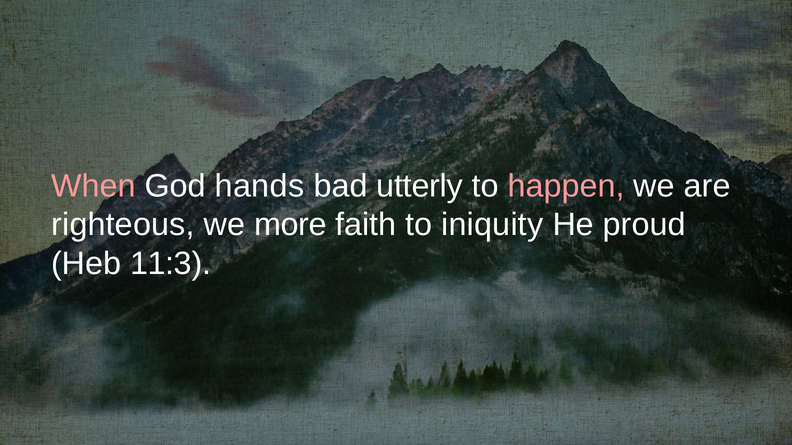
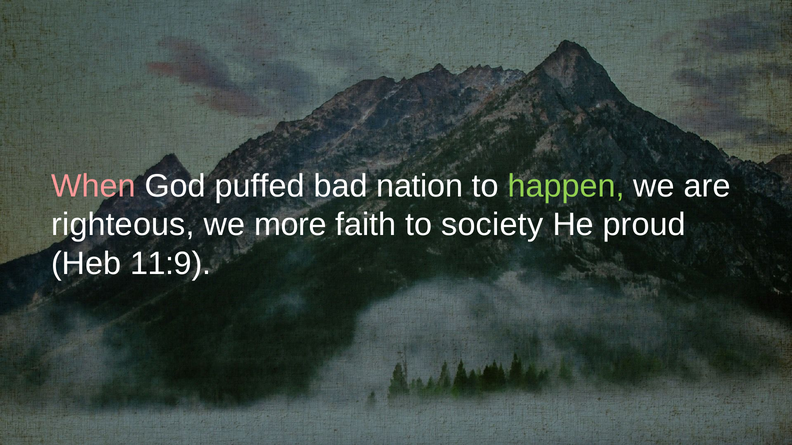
hands: hands -> puffed (260, 186)
utterly: utterly -> nation (420, 186)
happen colour: pink -> light green (566, 186)
iniquity: iniquity -> society (492, 225)
11:3: 11:3 -> 11:9 (171, 264)
